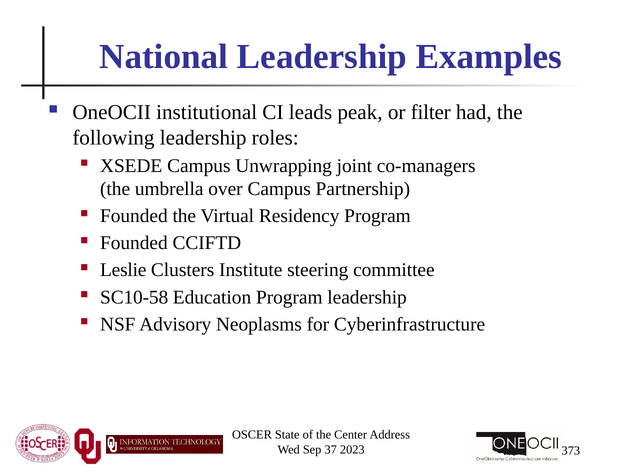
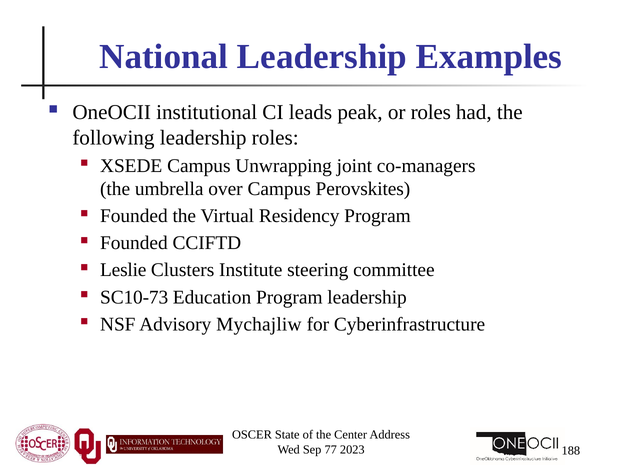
or filter: filter -> roles (431, 112)
Partnership: Partnership -> Perovskites (363, 189)
SC10-58: SC10-58 -> SC10-73 (134, 298)
Neoplasms: Neoplasms -> Mychajliw (259, 325)
37: 37 -> 77 (331, 450)
373: 373 -> 188 (571, 451)
